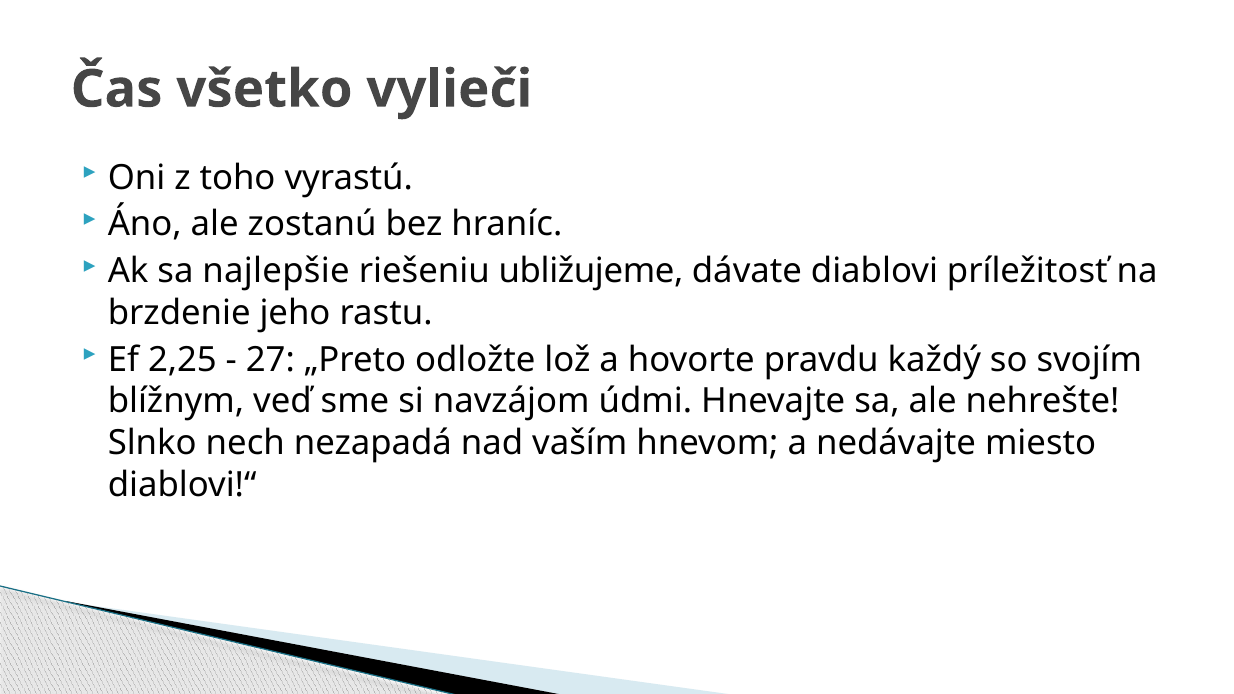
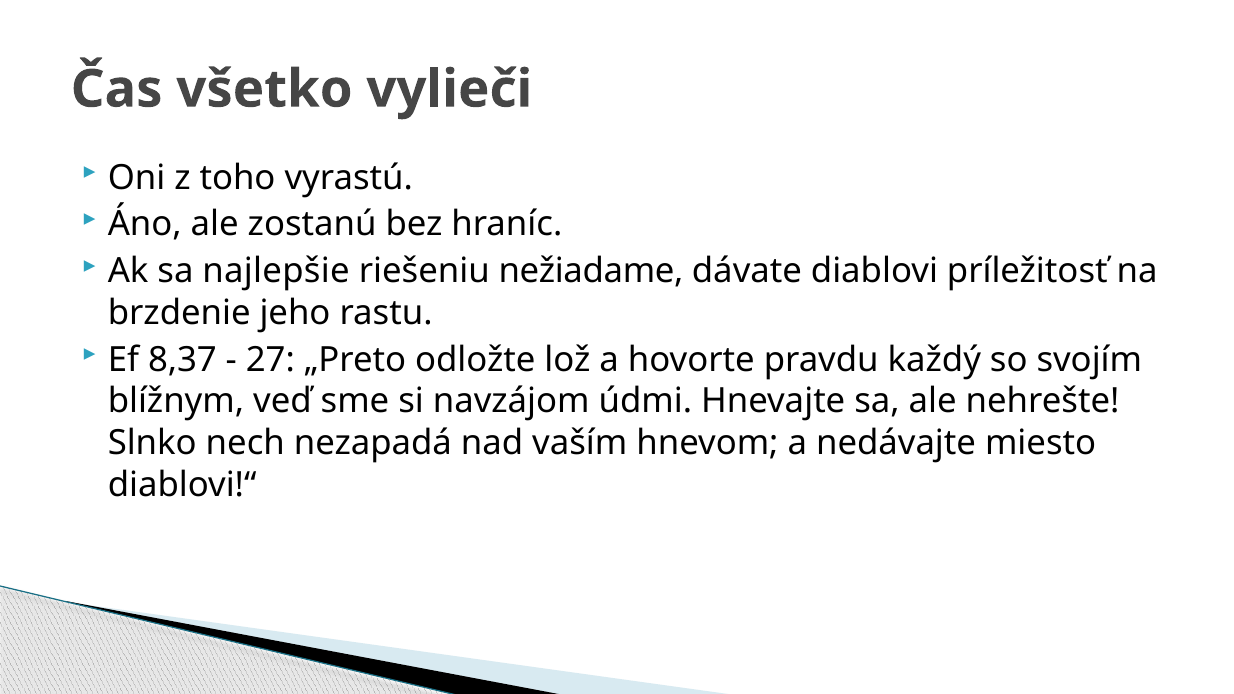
ubližujeme: ubližujeme -> nežiadame (591, 271)
2,25: 2,25 -> 8,37 (182, 360)
